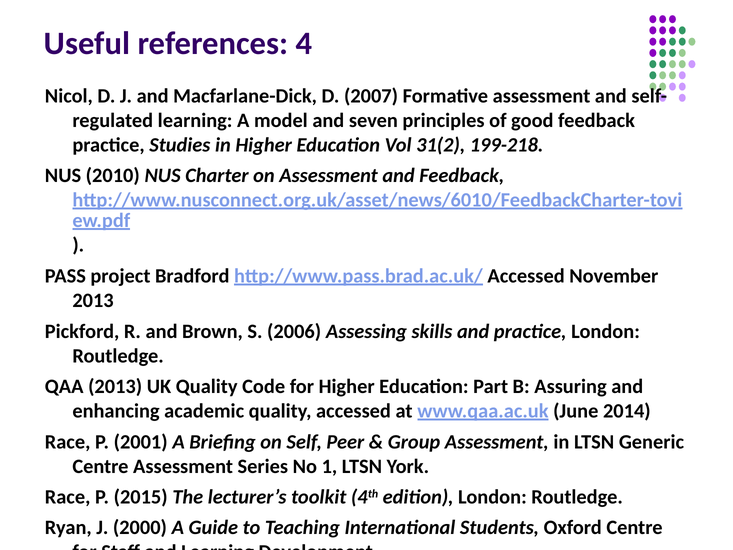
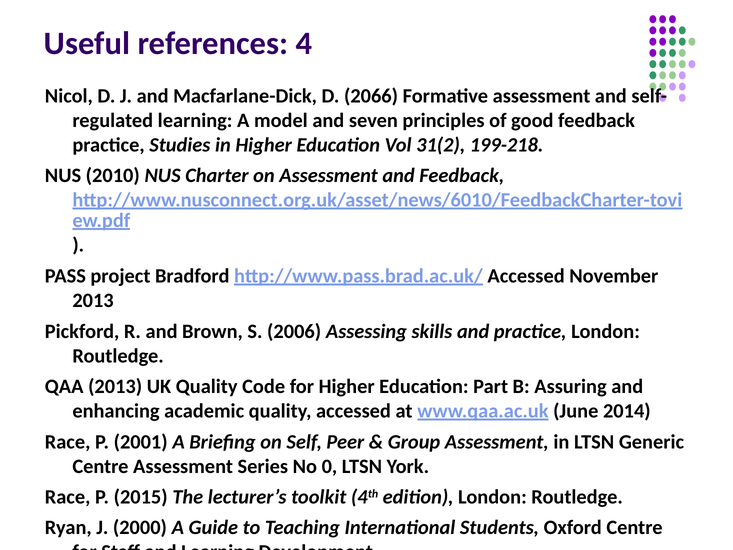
2007: 2007 -> 2066 (371, 96)
1: 1 -> 0 (329, 466)
